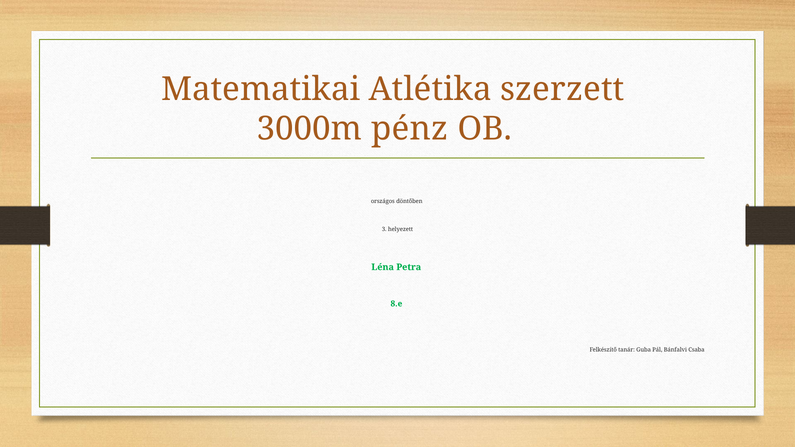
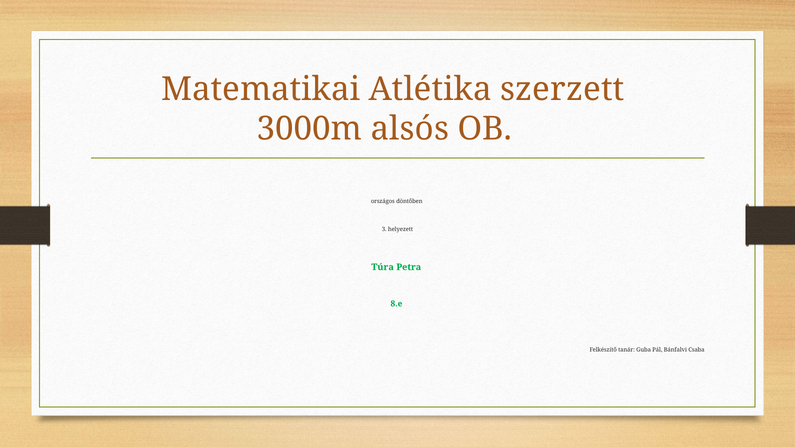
pénz: pénz -> alsós (410, 129)
Léna: Léna -> Túra (383, 267)
